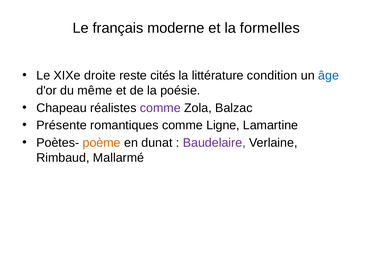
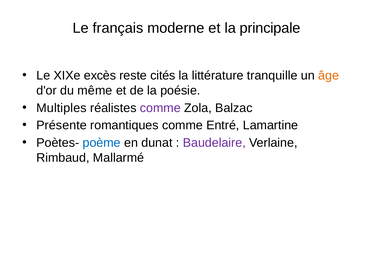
formelles: formelles -> principale (270, 28)
droite: droite -> excès (100, 75)
condition: condition -> tranquille (272, 75)
âge colour: blue -> orange (329, 75)
Chapeau: Chapeau -> Multiples (62, 108)
Ligne: Ligne -> Entré (223, 125)
poème colour: orange -> blue (102, 143)
